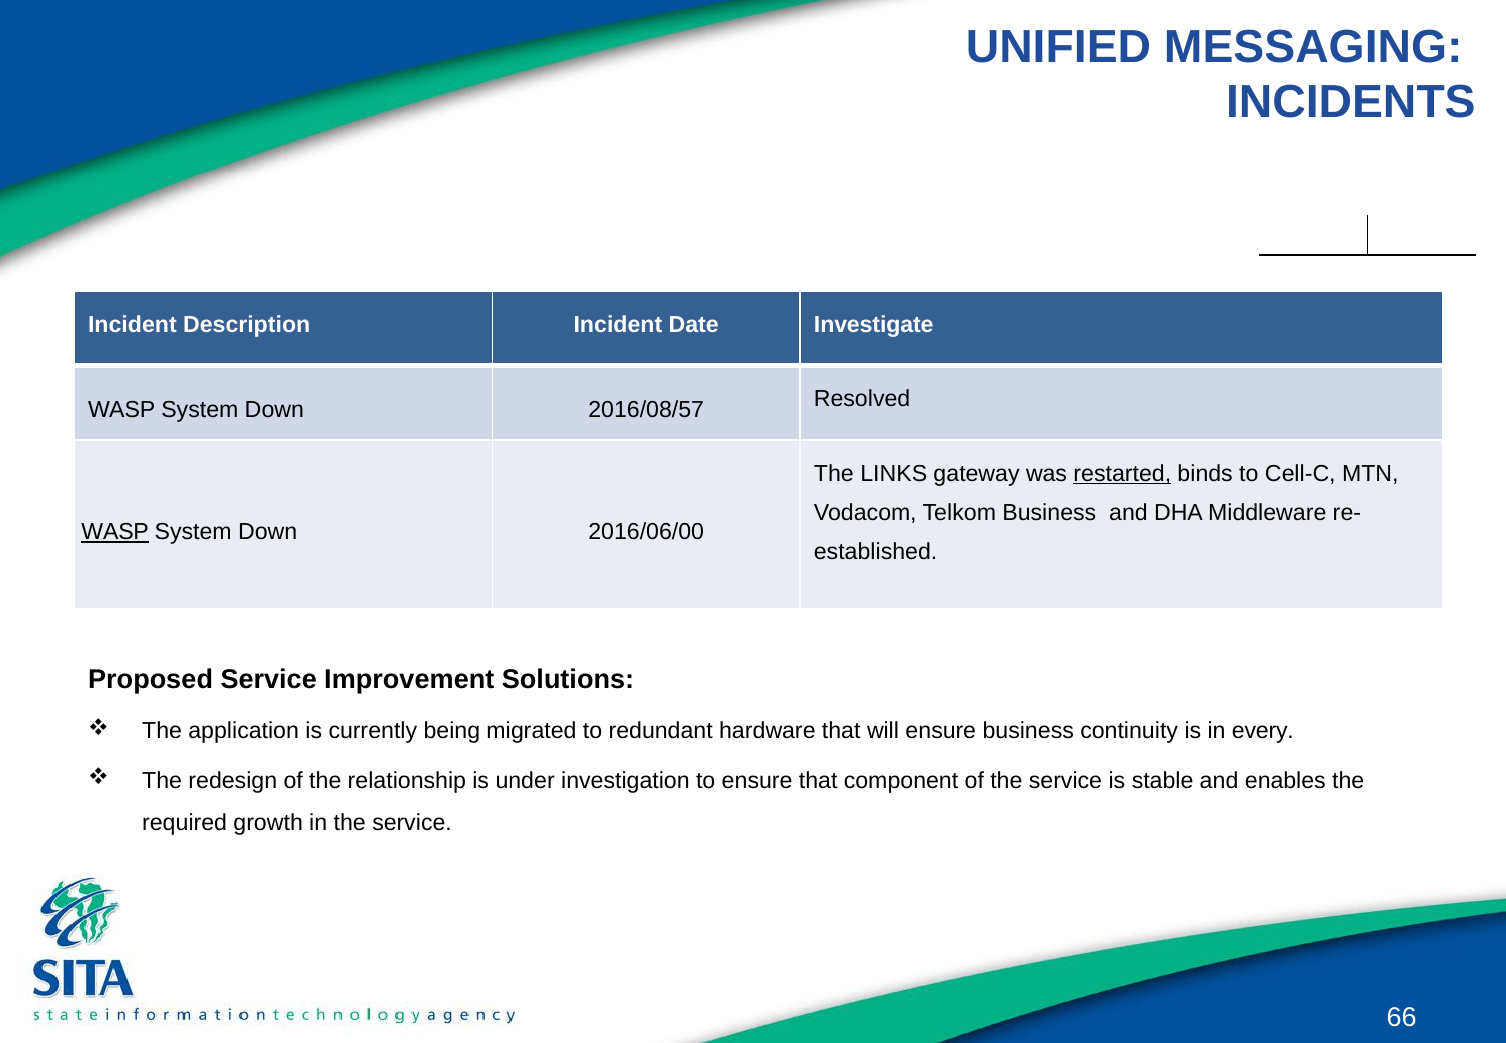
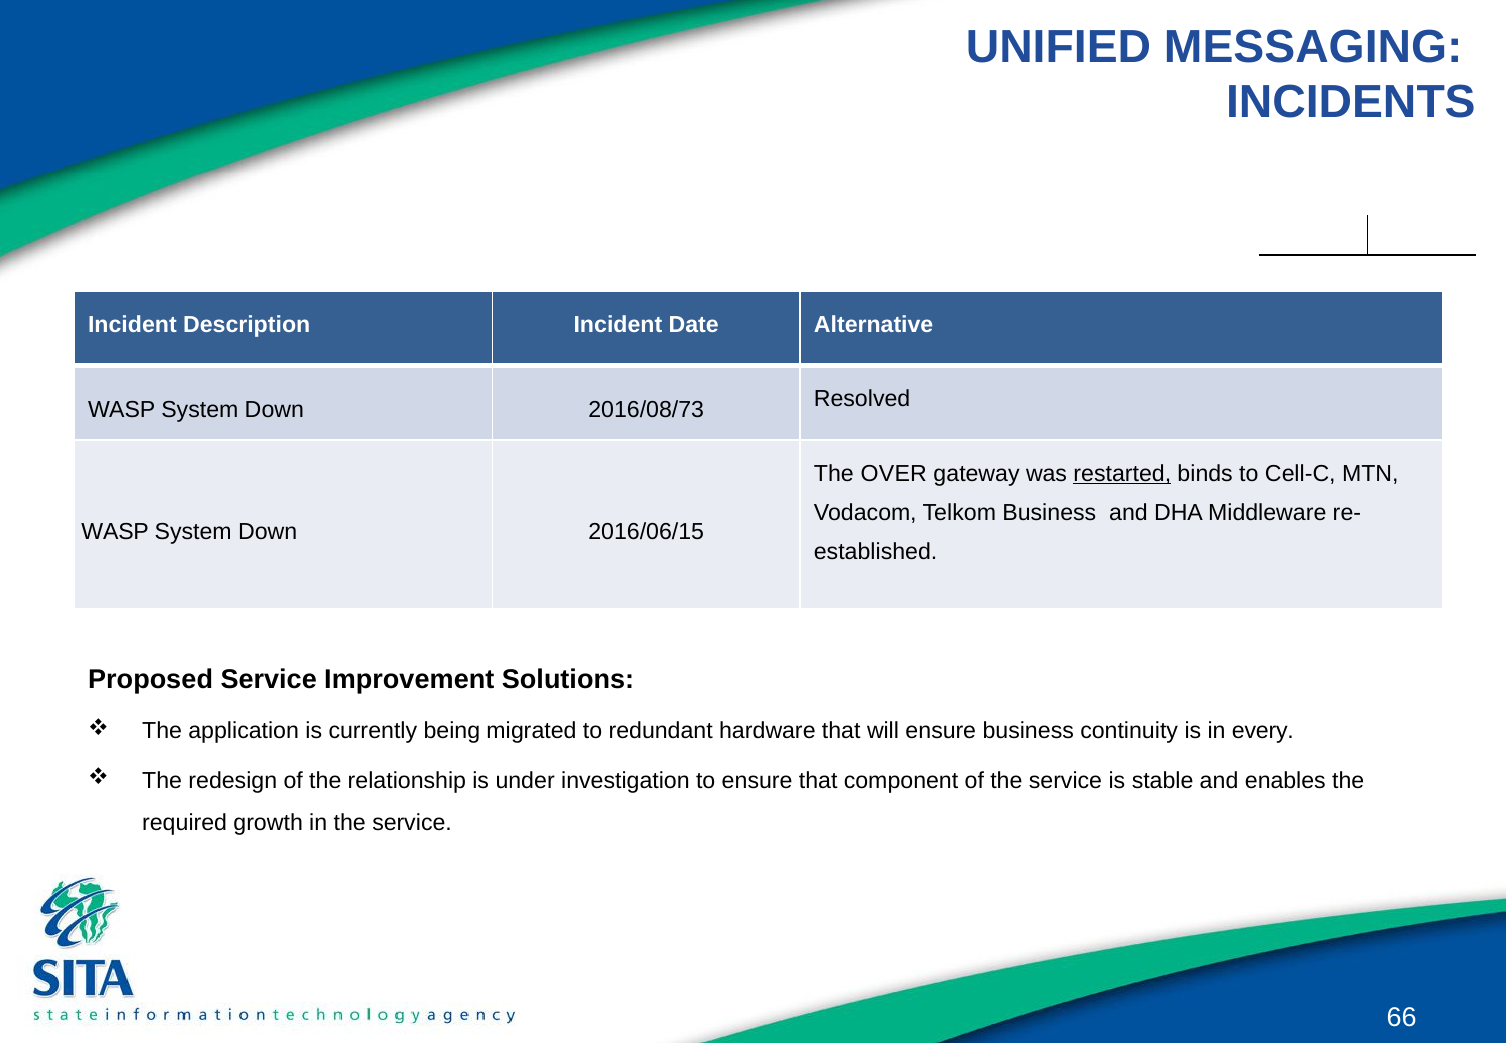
Investigate: Investigate -> Alternative (874, 325)
2016/08/57: 2016/08/57 -> 2016/08/73 (646, 410)
LINKS: LINKS -> OVER (894, 473)
WASP underline: present -> none (115, 532)
2016/06/00: 2016/06/00 -> 2016/06/15 (646, 531)
